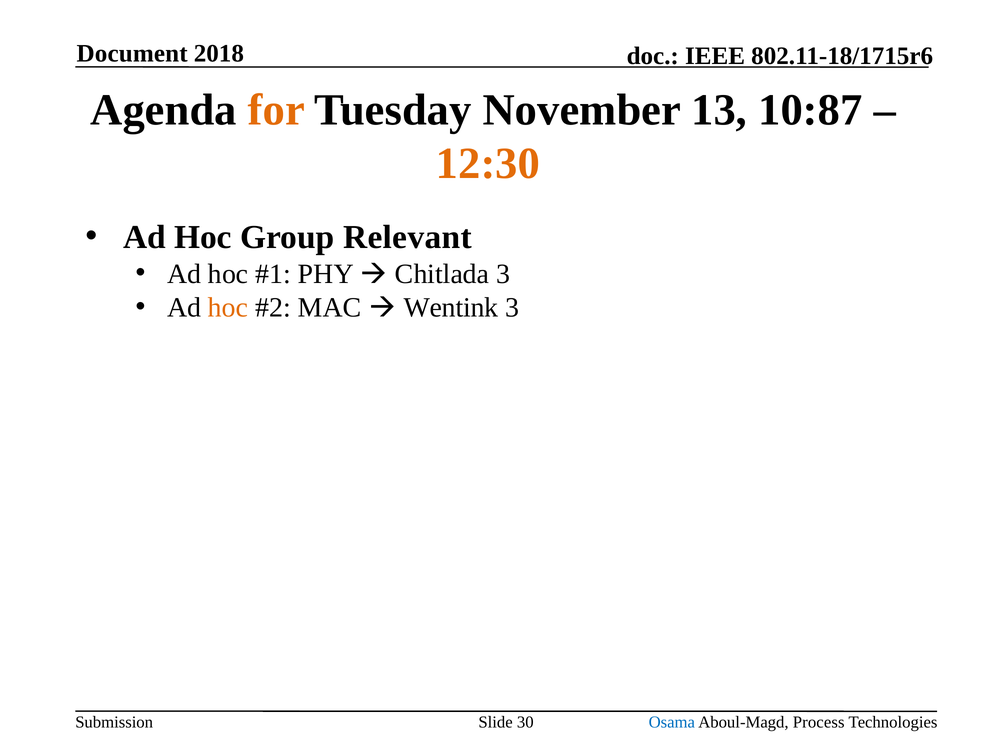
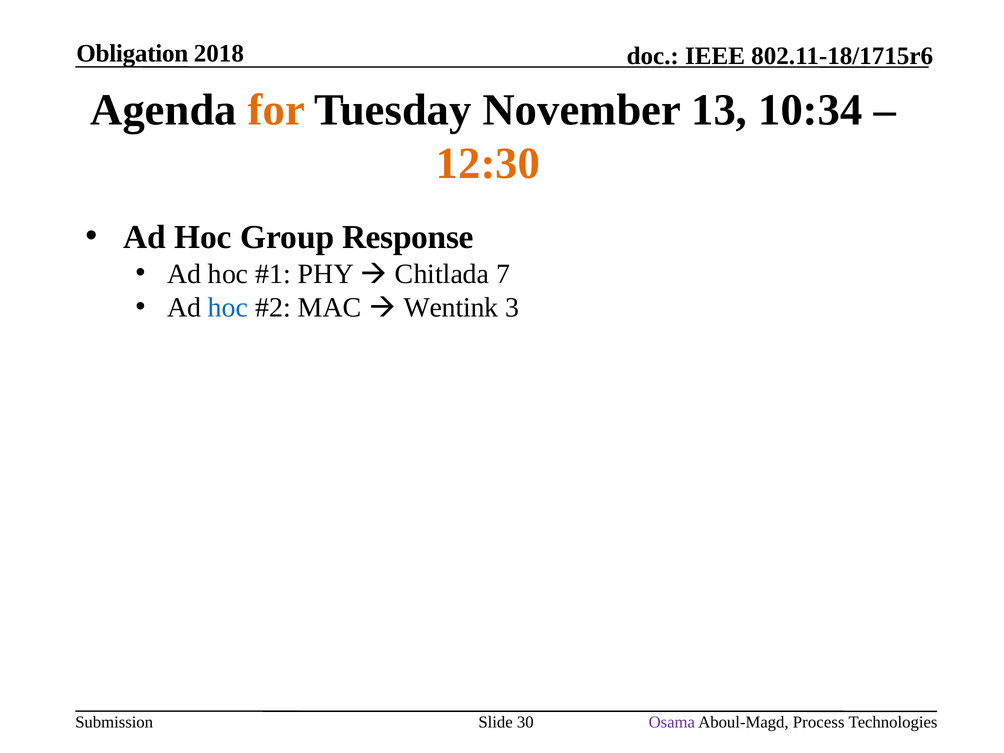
Document: Document -> Obligation (132, 53)
10:87: 10:87 -> 10:34 (810, 110)
Relevant: Relevant -> Response (408, 237)
Chitlada 3: 3 -> 7 (503, 274)
hoc colour: orange -> blue (228, 308)
Osama colour: blue -> purple (672, 722)
